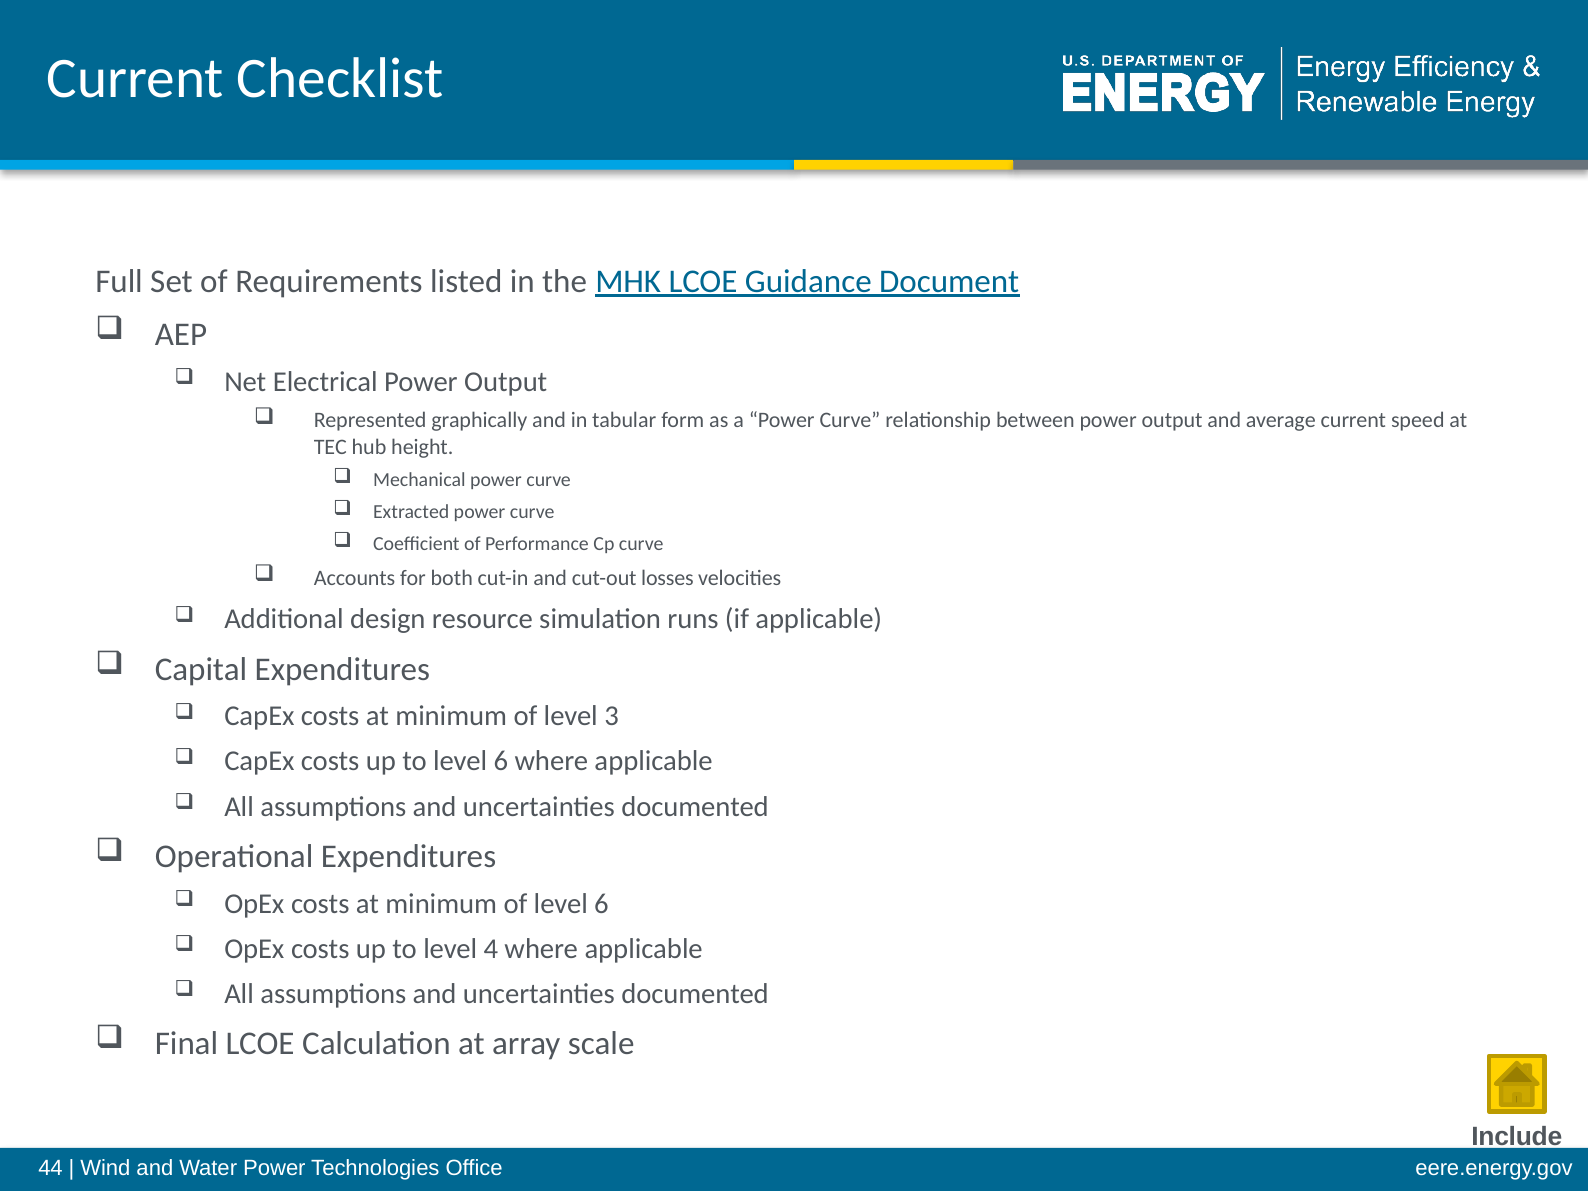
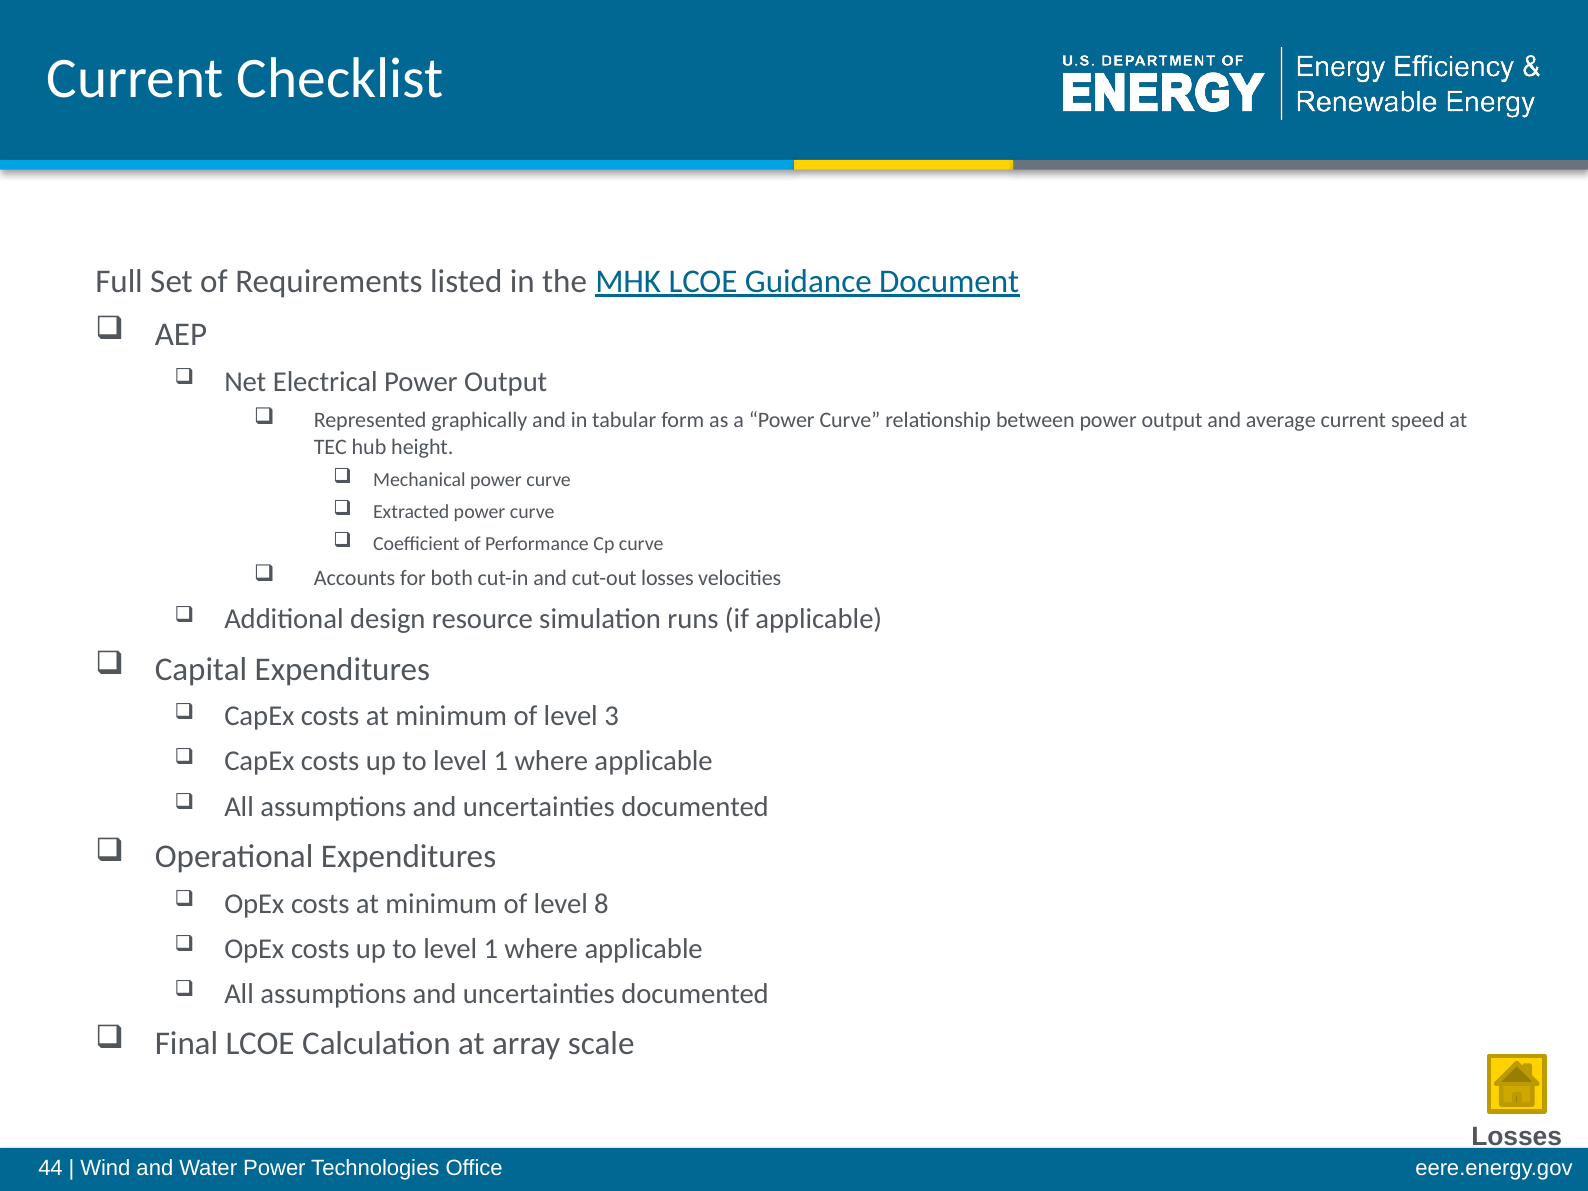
6: 6 -> 1 (501, 762)
of level 6: 6 -> 8 (601, 904)
4: 4 -> 1 (491, 949)
Include: Include -> Losses (1517, 1136)
